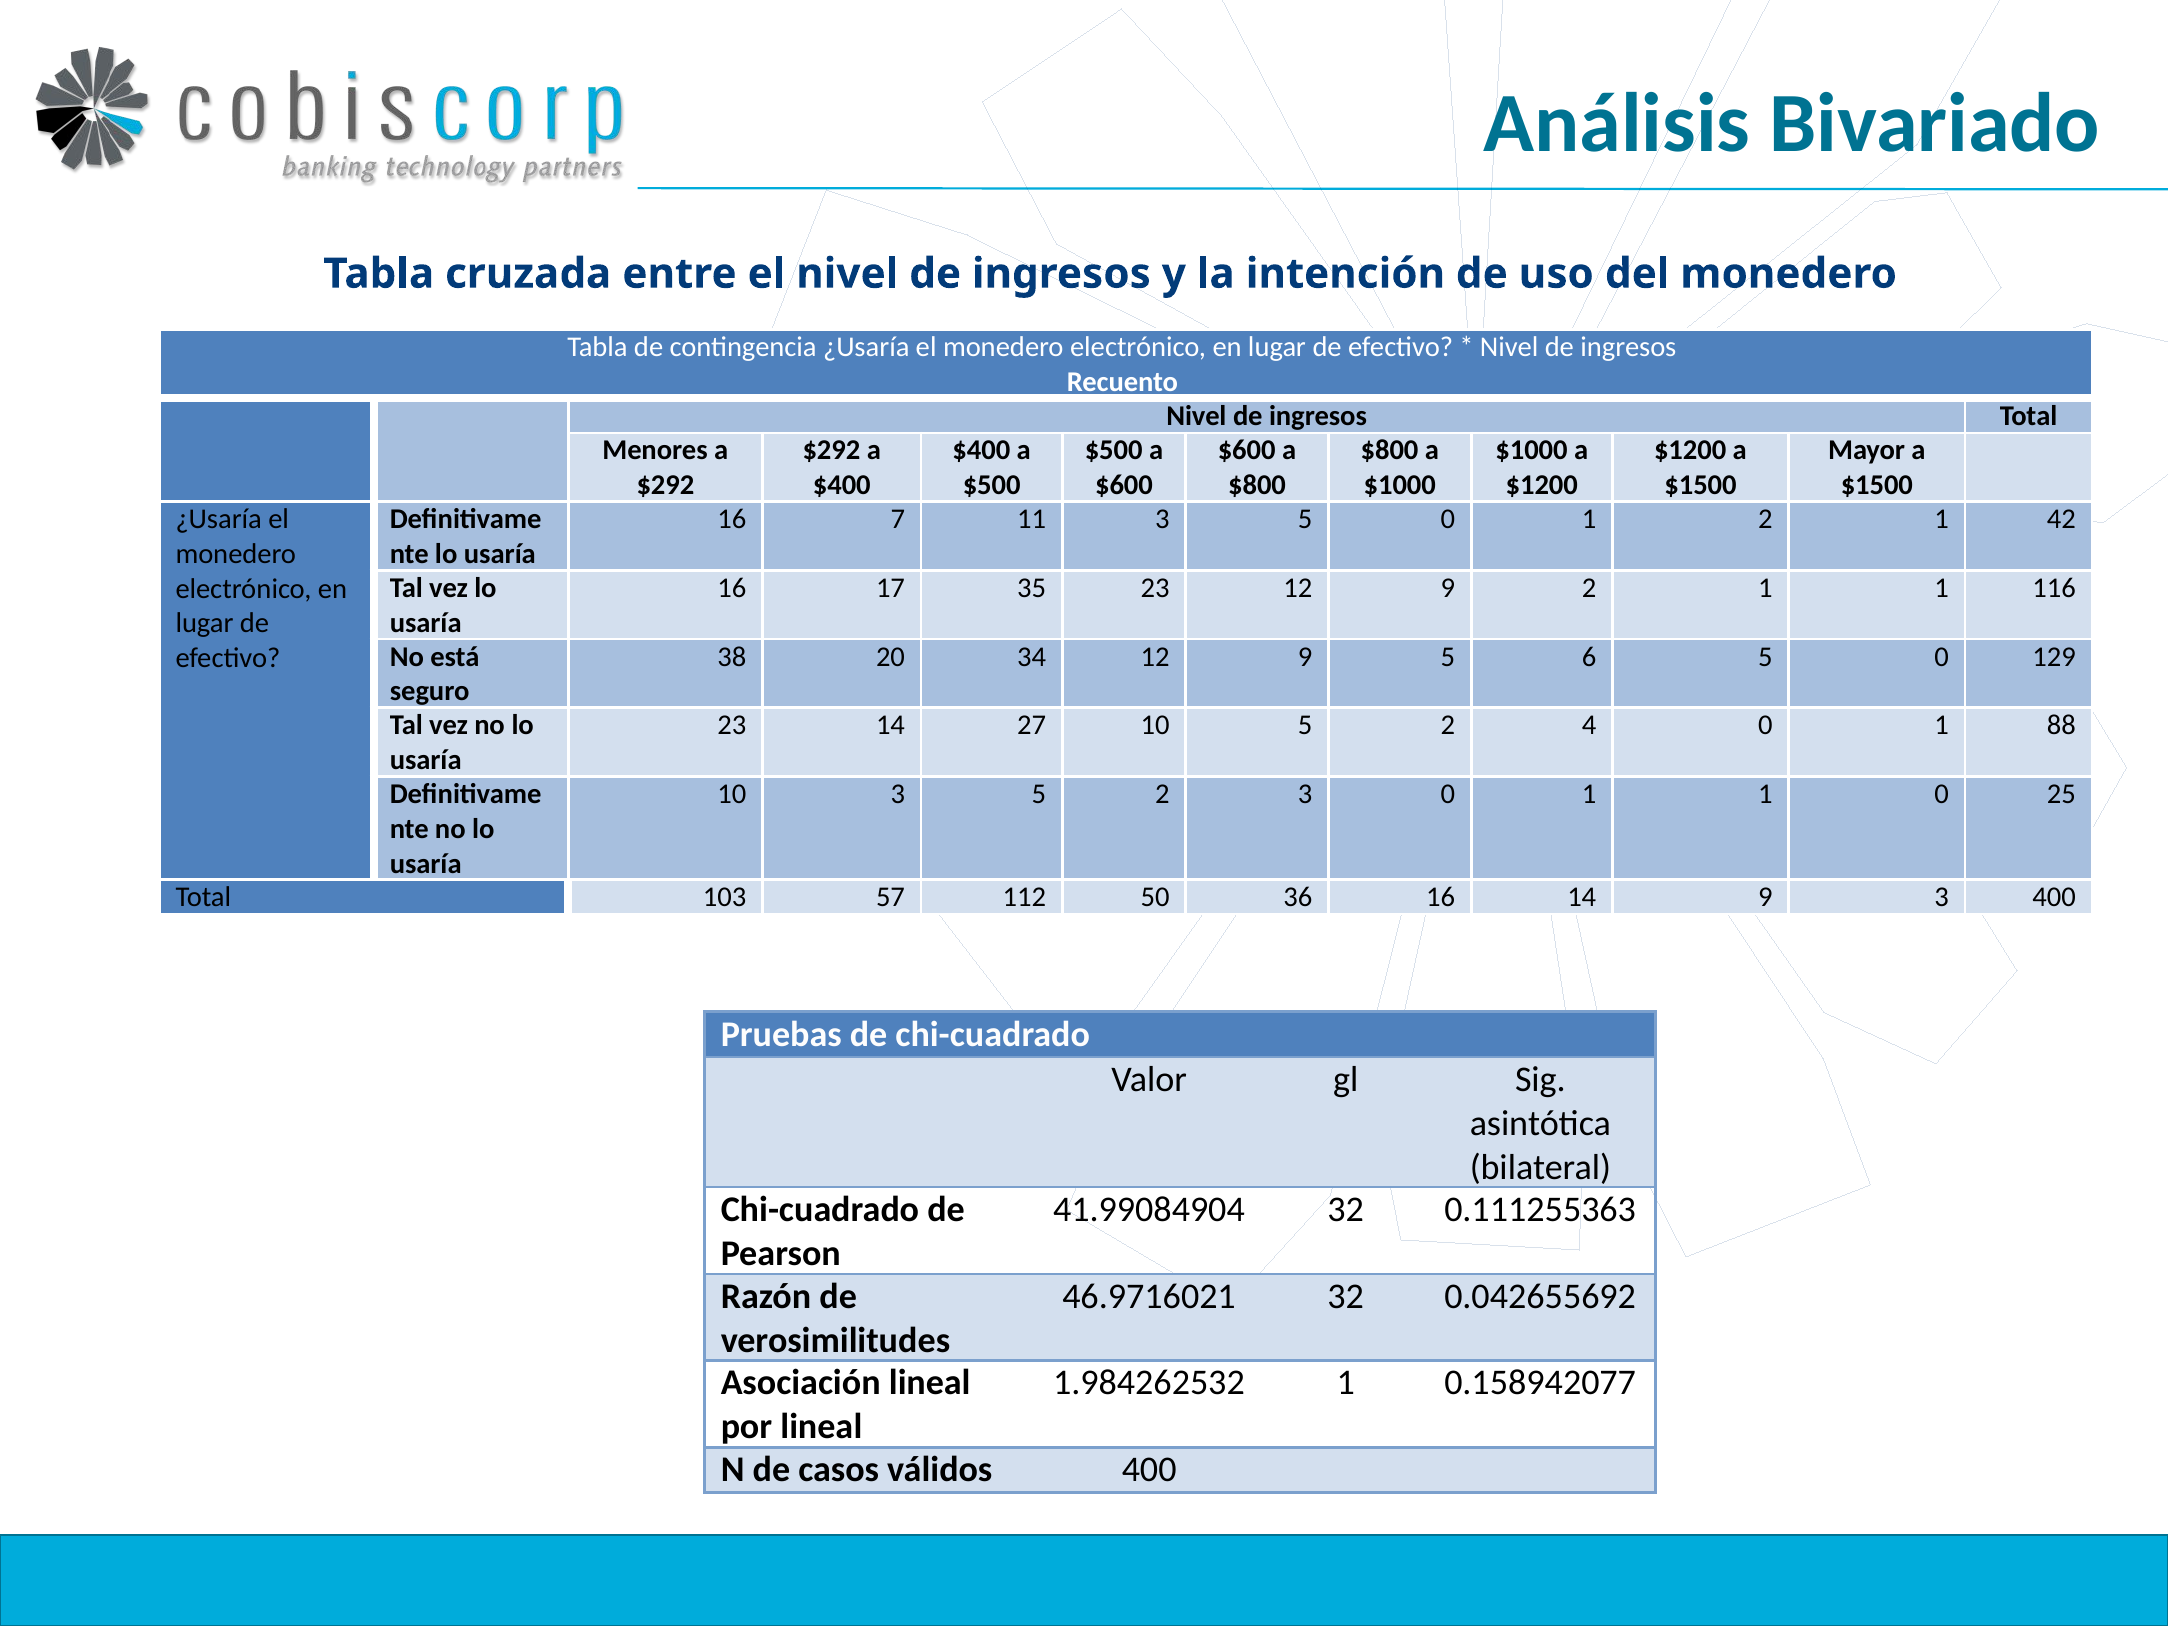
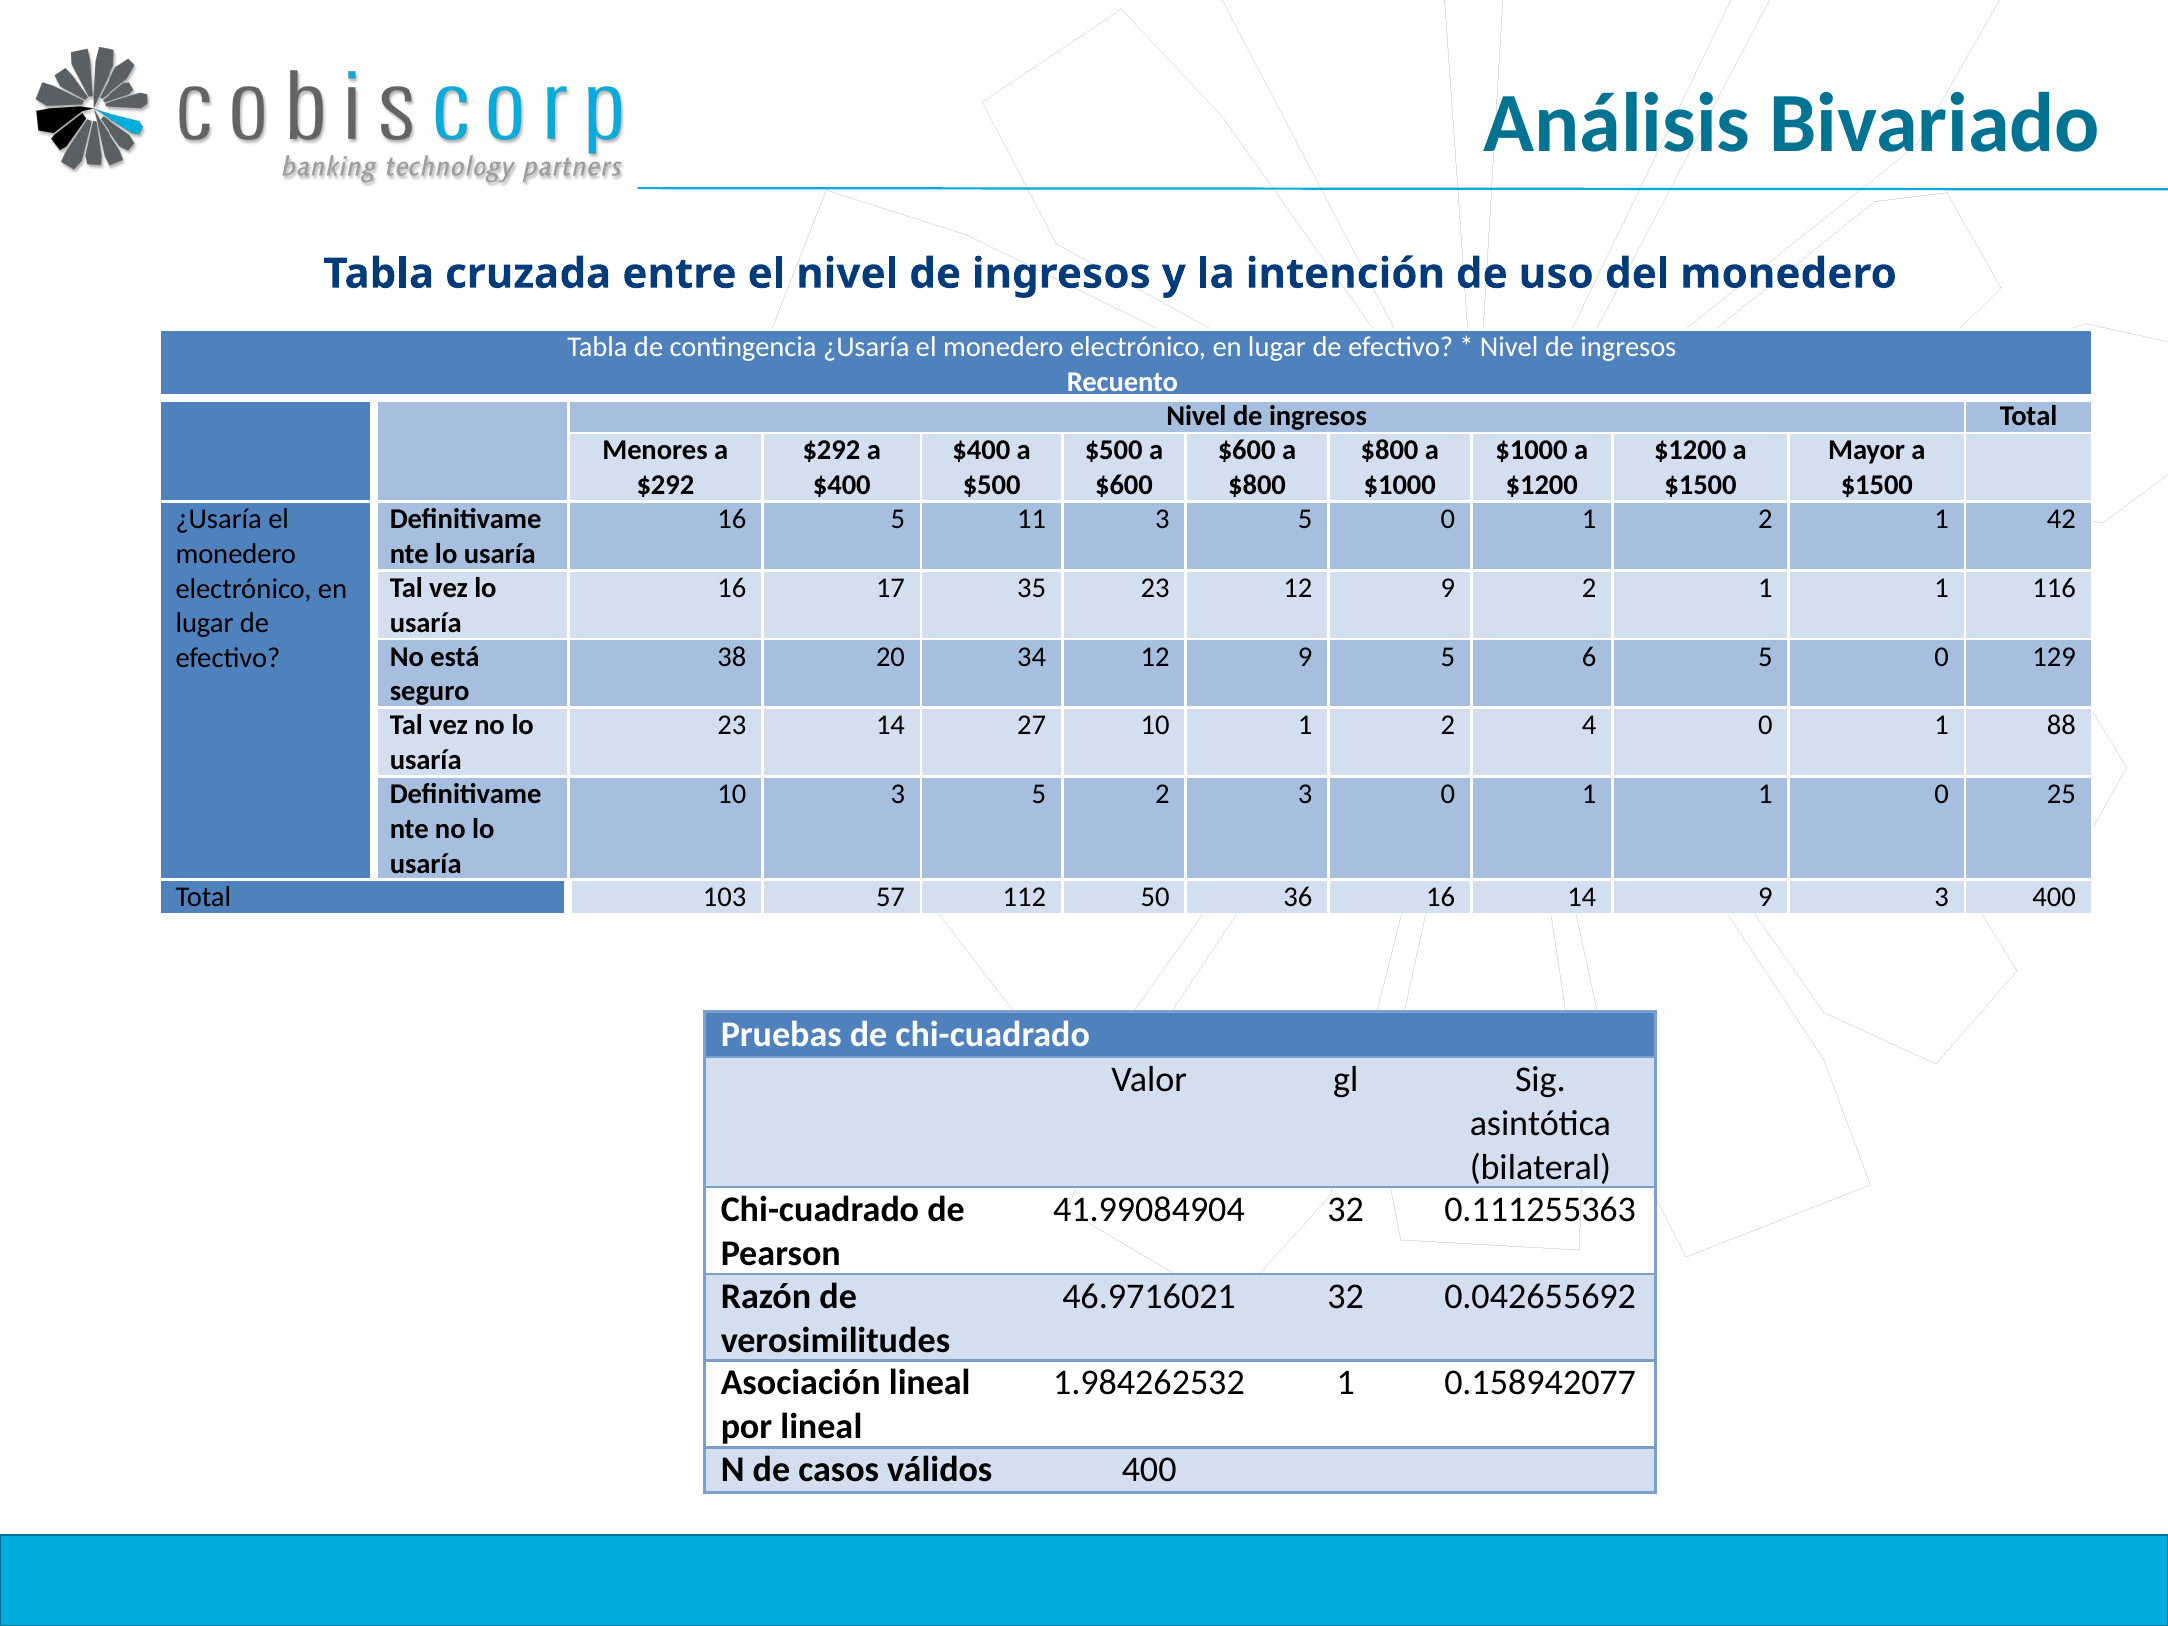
16 7: 7 -> 5 (898, 519)
10 5: 5 -> 1 (1305, 725)
